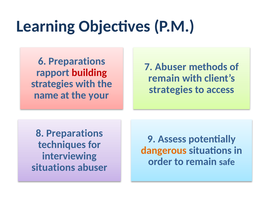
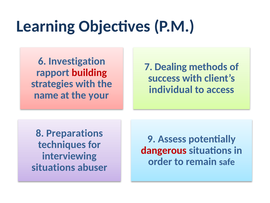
6 Preparations: Preparations -> Investigation (77, 61)
7 Abuser: Abuser -> Dealing (171, 67)
remain: remain -> success (164, 78)
strategies: strategies -> individual (171, 89)
dangerous colour: orange -> red (164, 150)
